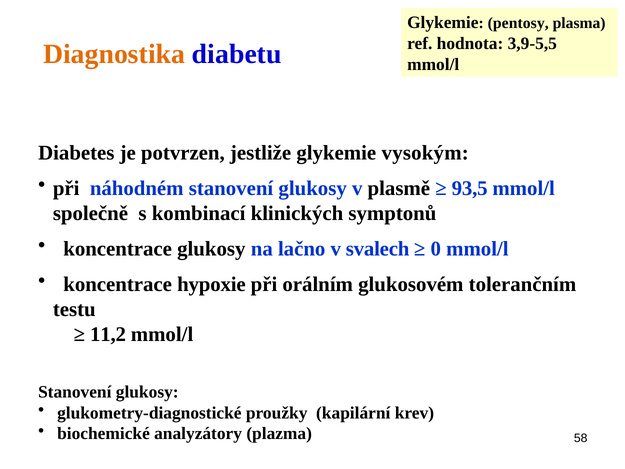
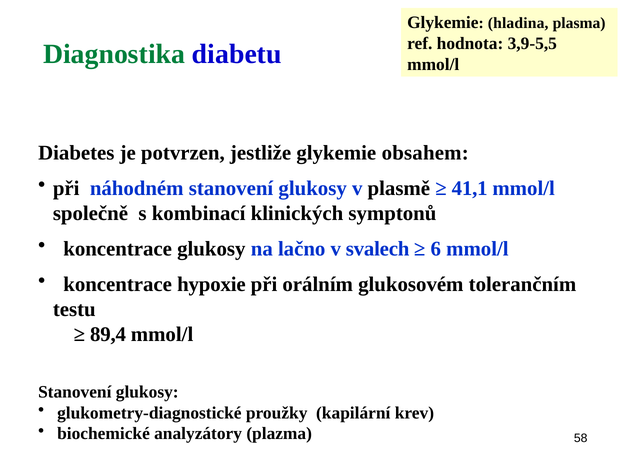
pentosy: pentosy -> hladina (518, 23)
Diagnostika colour: orange -> green (114, 54)
vysokým: vysokým -> obsahem (425, 153)
93,5: 93,5 -> 41,1 (470, 188)
0: 0 -> 6 (436, 249)
11,2: 11,2 -> 89,4 (108, 334)
